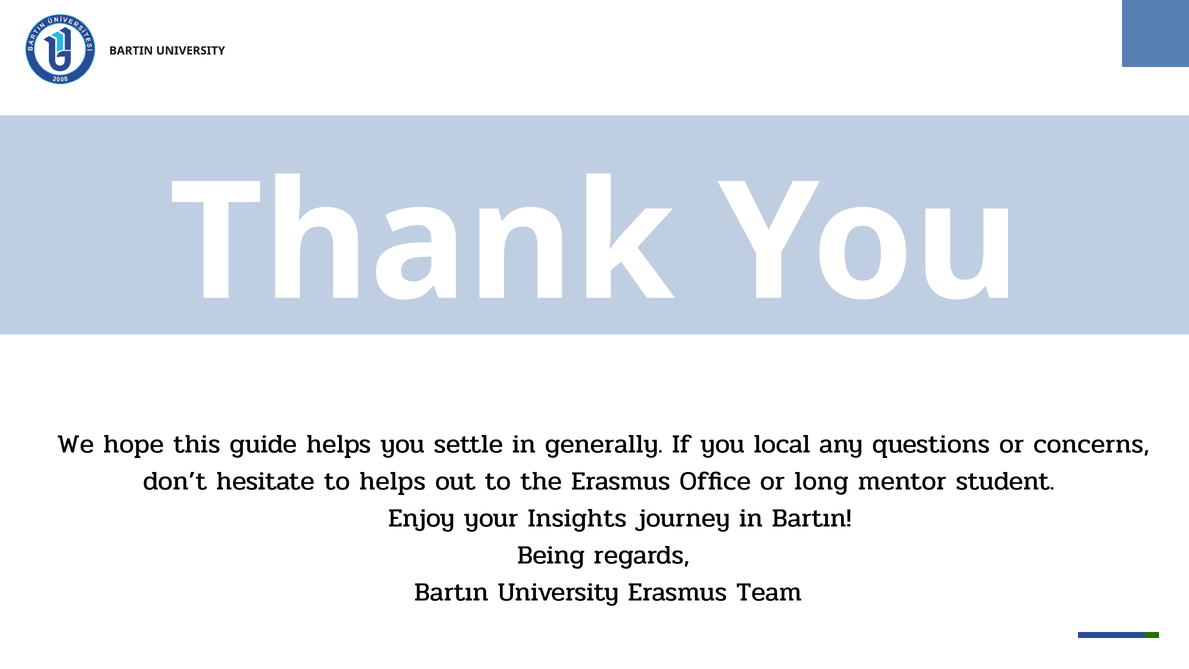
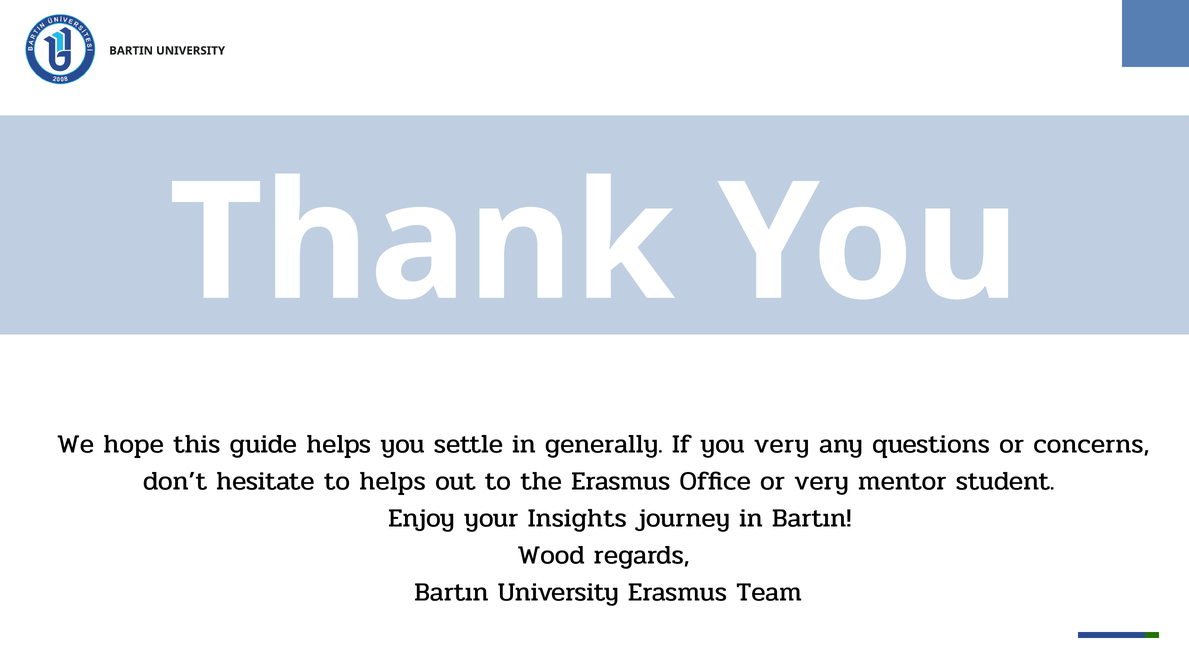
you local: local -> very (782, 444)
or long: long -> very (822, 481)
Being: Being -> Wood (551, 555)
